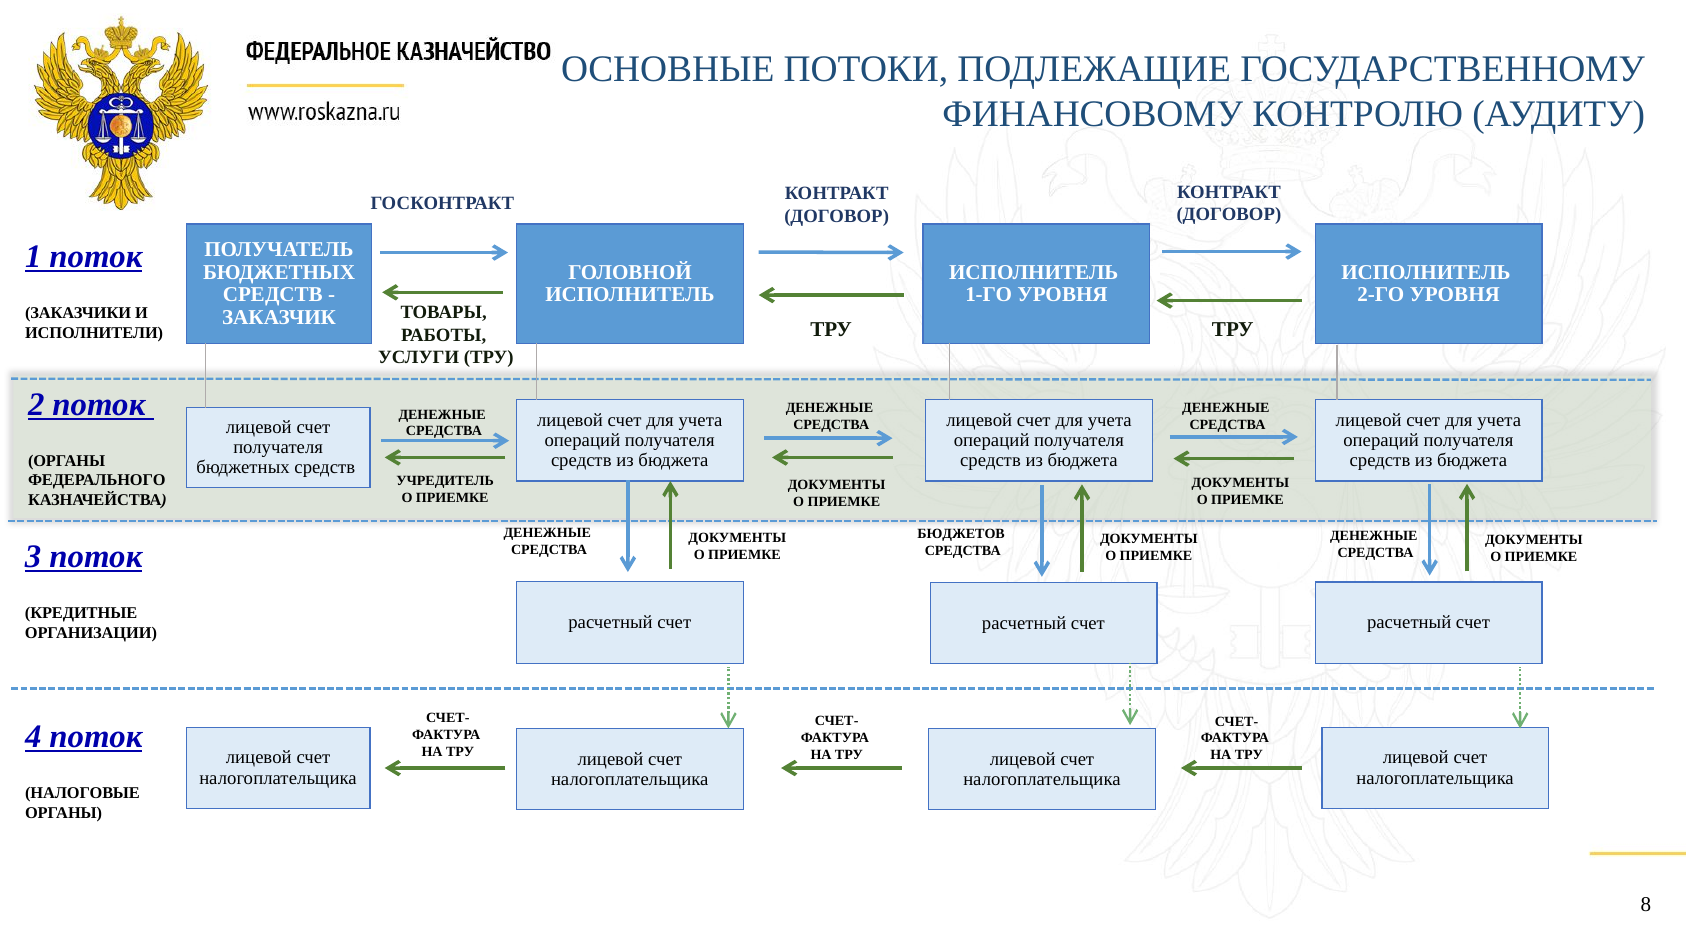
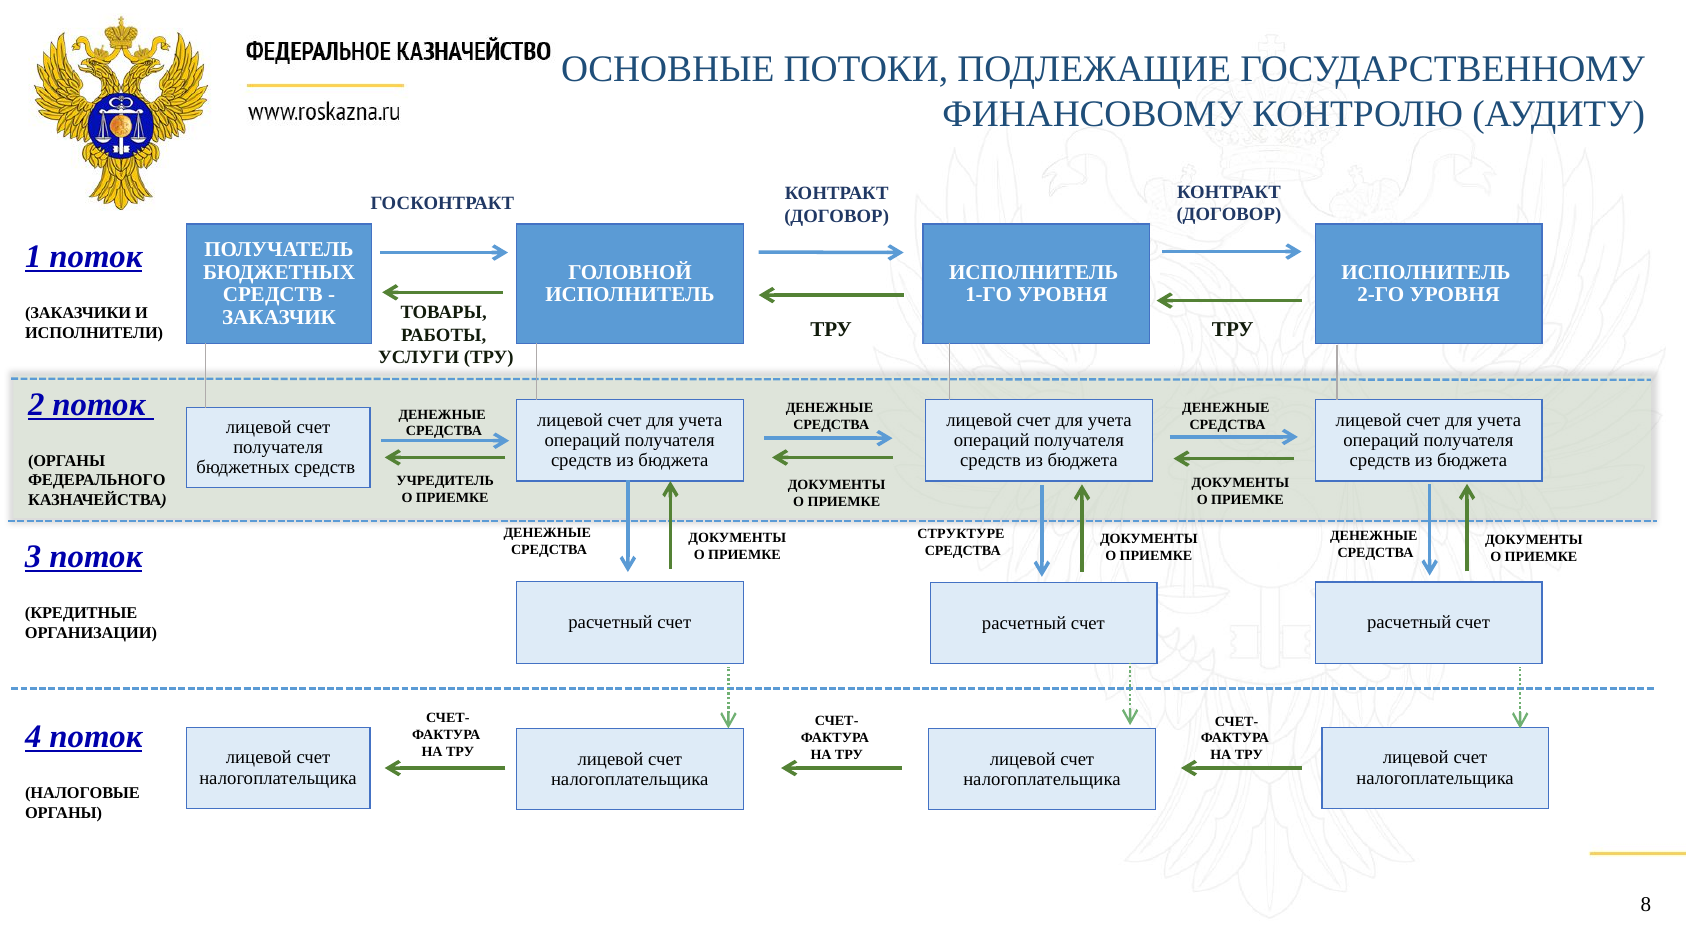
БЮДЖЕТОВ: БЮДЖЕТОВ -> СТРУКТУРЕ (961, 534)
